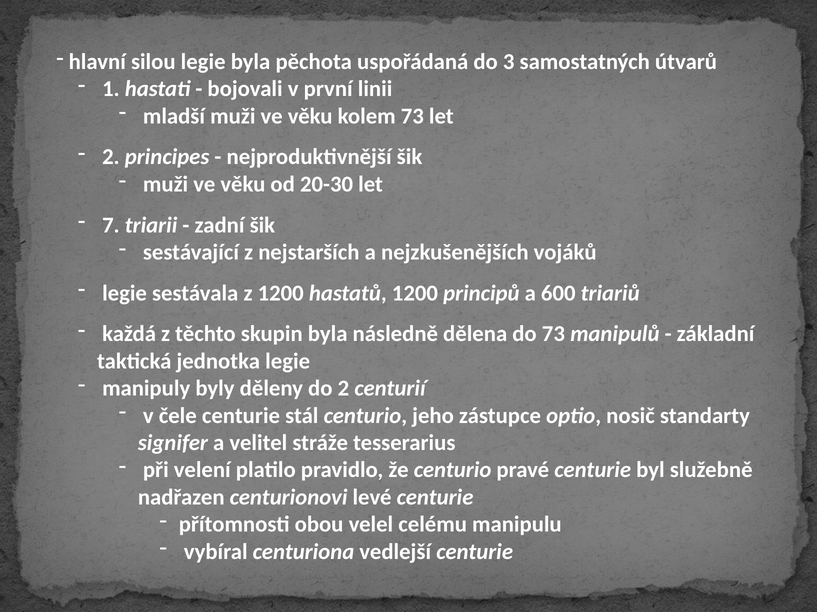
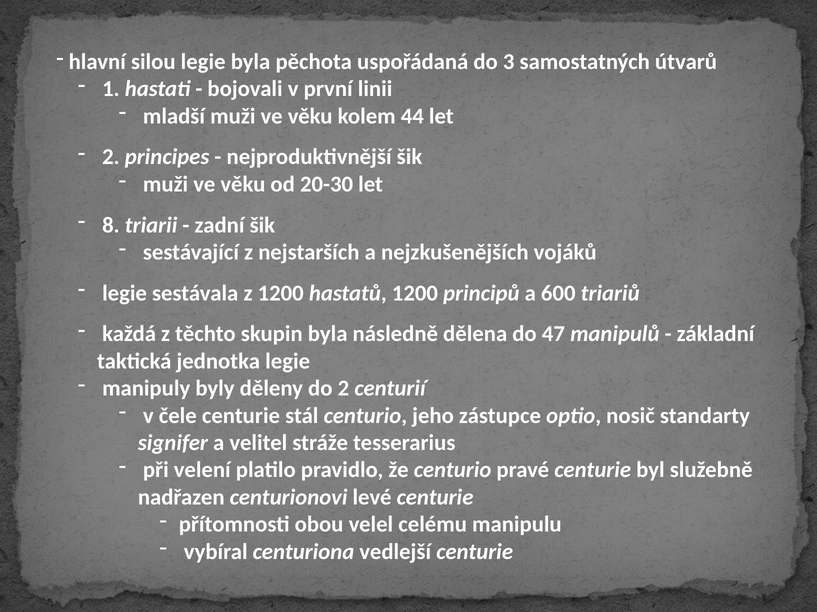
kolem 73: 73 -> 44 (412, 116)
7: 7 -> 8 (111, 225)
do 73: 73 -> 47 (553, 334)
